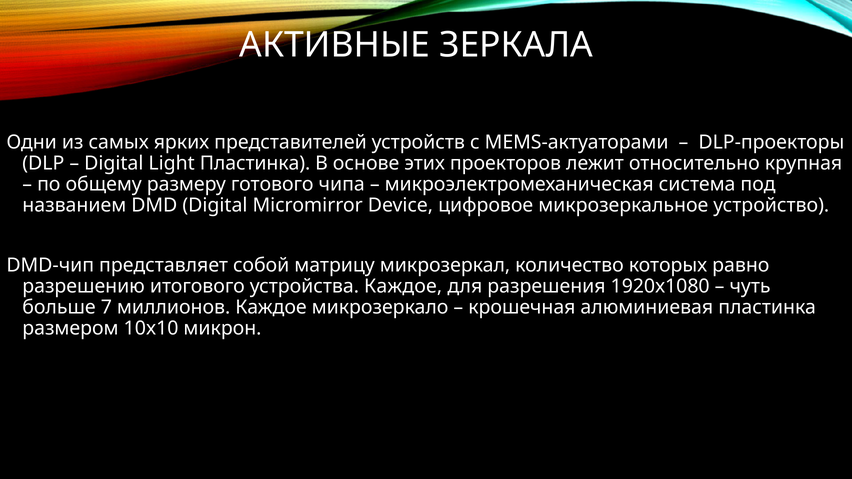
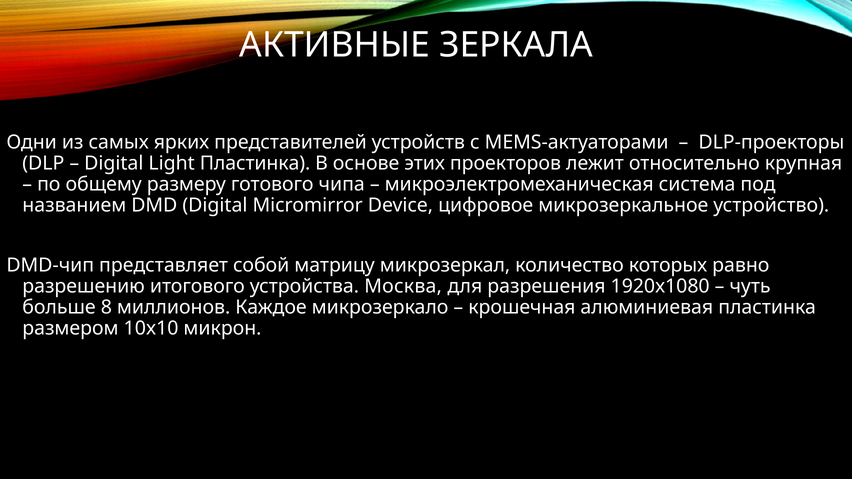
устройства Каждое: Каждое -> Москва (403, 287)
7: 7 -> 8 (106, 308)
